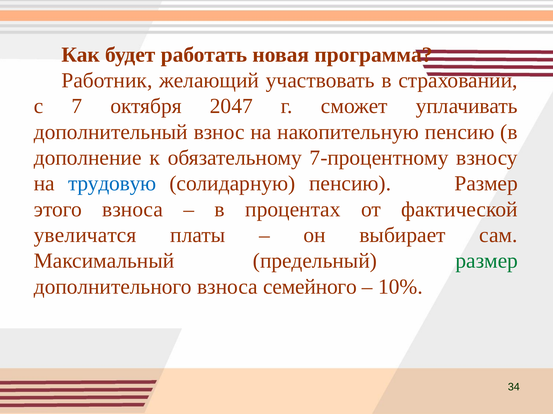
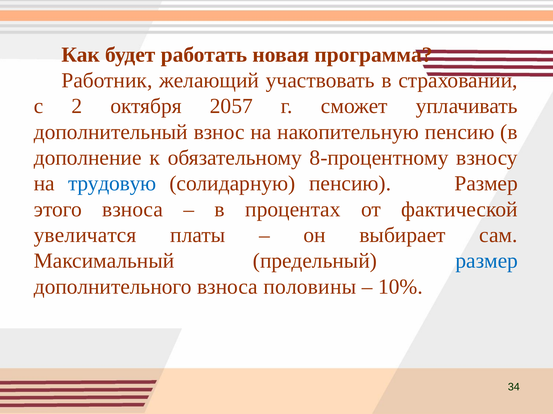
7: 7 -> 2 (77, 106)
2047: 2047 -> 2057 (231, 106)
7-процентному: 7-процентному -> 8-процентному (379, 158)
размер colour: green -> blue (487, 261)
семейного: семейного -> половины (310, 287)
